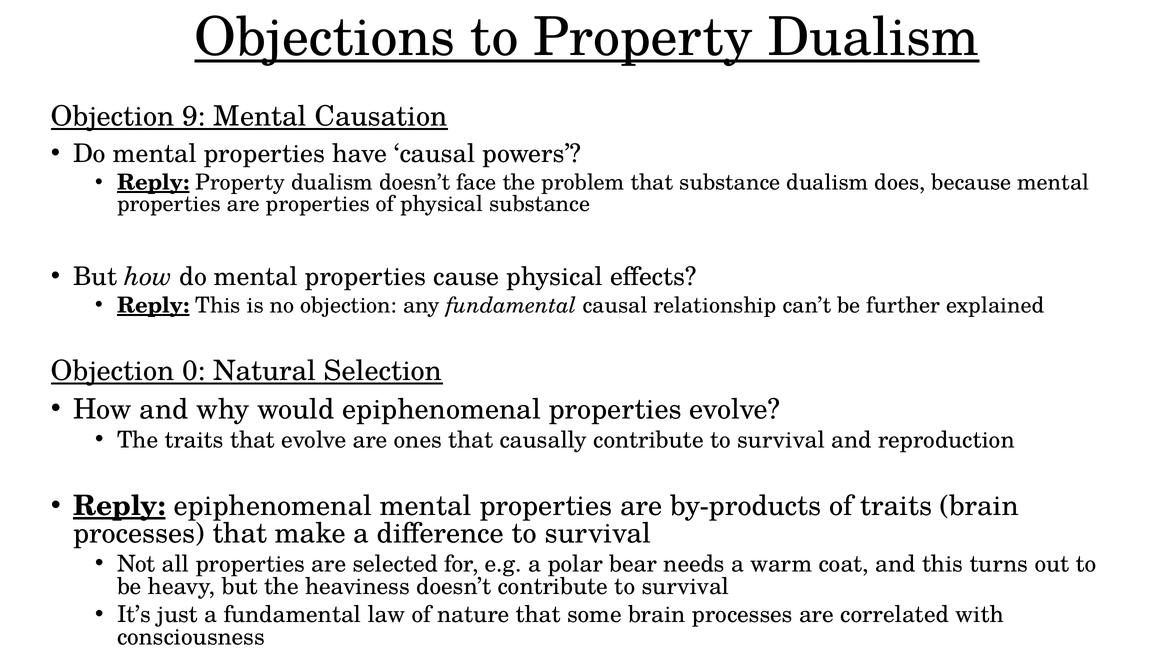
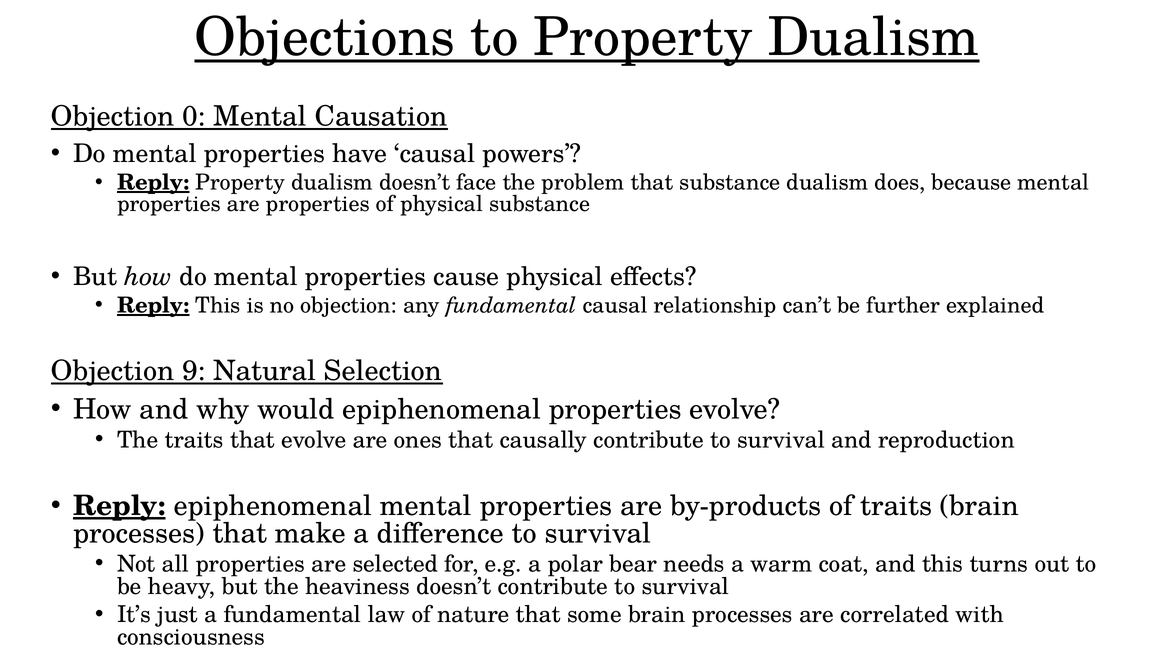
9: 9 -> 0 (194, 117)
0: 0 -> 9 (194, 371)
